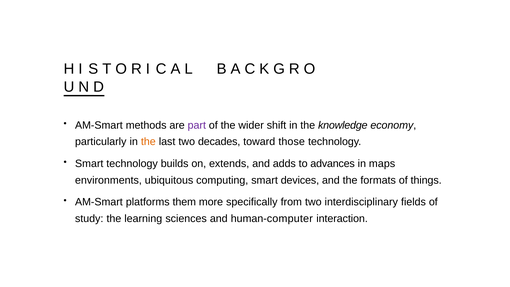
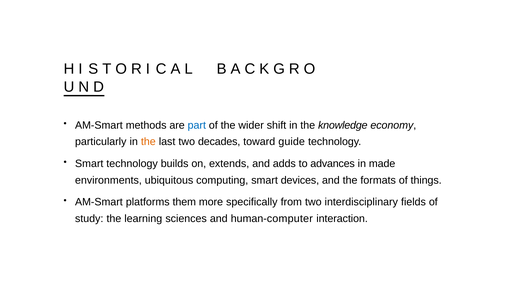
part colour: purple -> blue (197, 125)
those: those -> guide (292, 142)
maps: maps -> made (382, 164)
